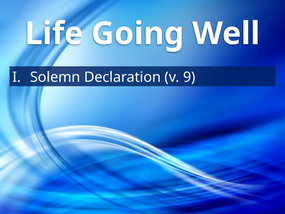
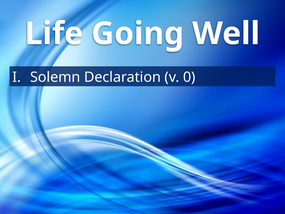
9: 9 -> 0 (189, 77)
